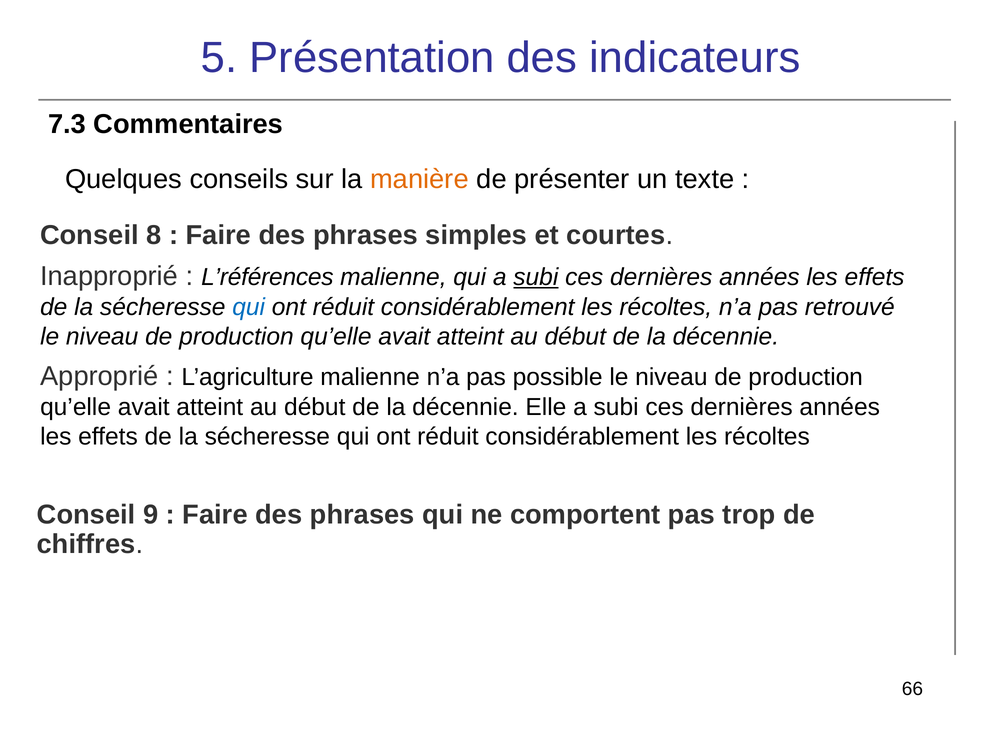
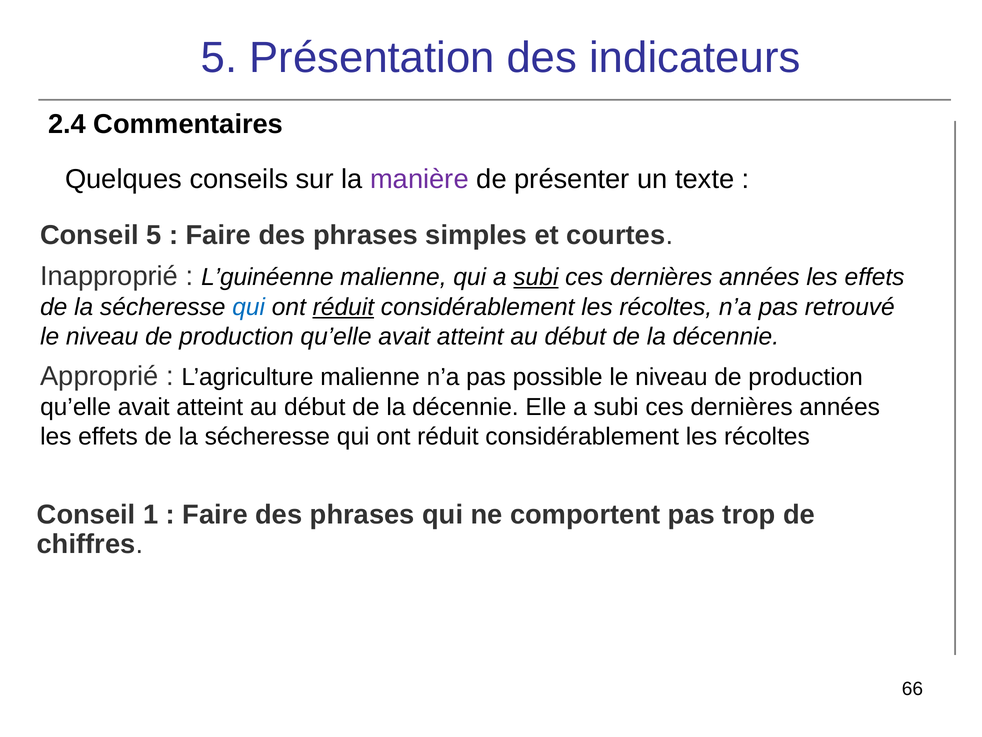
7.3: 7.3 -> 2.4 (67, 124)
manière colour: orange -> purple (419, 179)
Conseil 8: 8 -> 5 (154, 235)
L’références: L’références -> L’guinéenne (267, 277)
réduit underline: none -> present (343, 307)
9: 9 -> 1 (151, 514)
